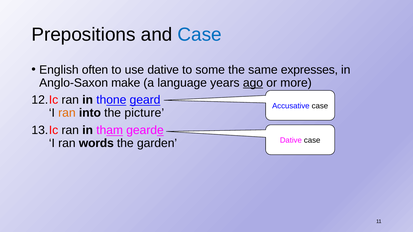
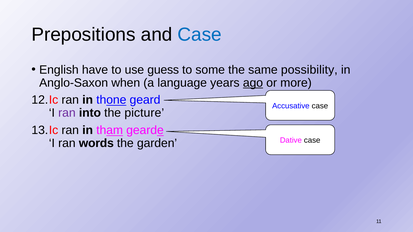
often: often -> have (95, 70)
use dative: dative -> guess (163, 70)
expresses: expresses -> possibility (309, 70)
make: make -> when (126, 83)
geard underline: present -> none (145, 100)
ran colour: orange -> purple (67, 113)
